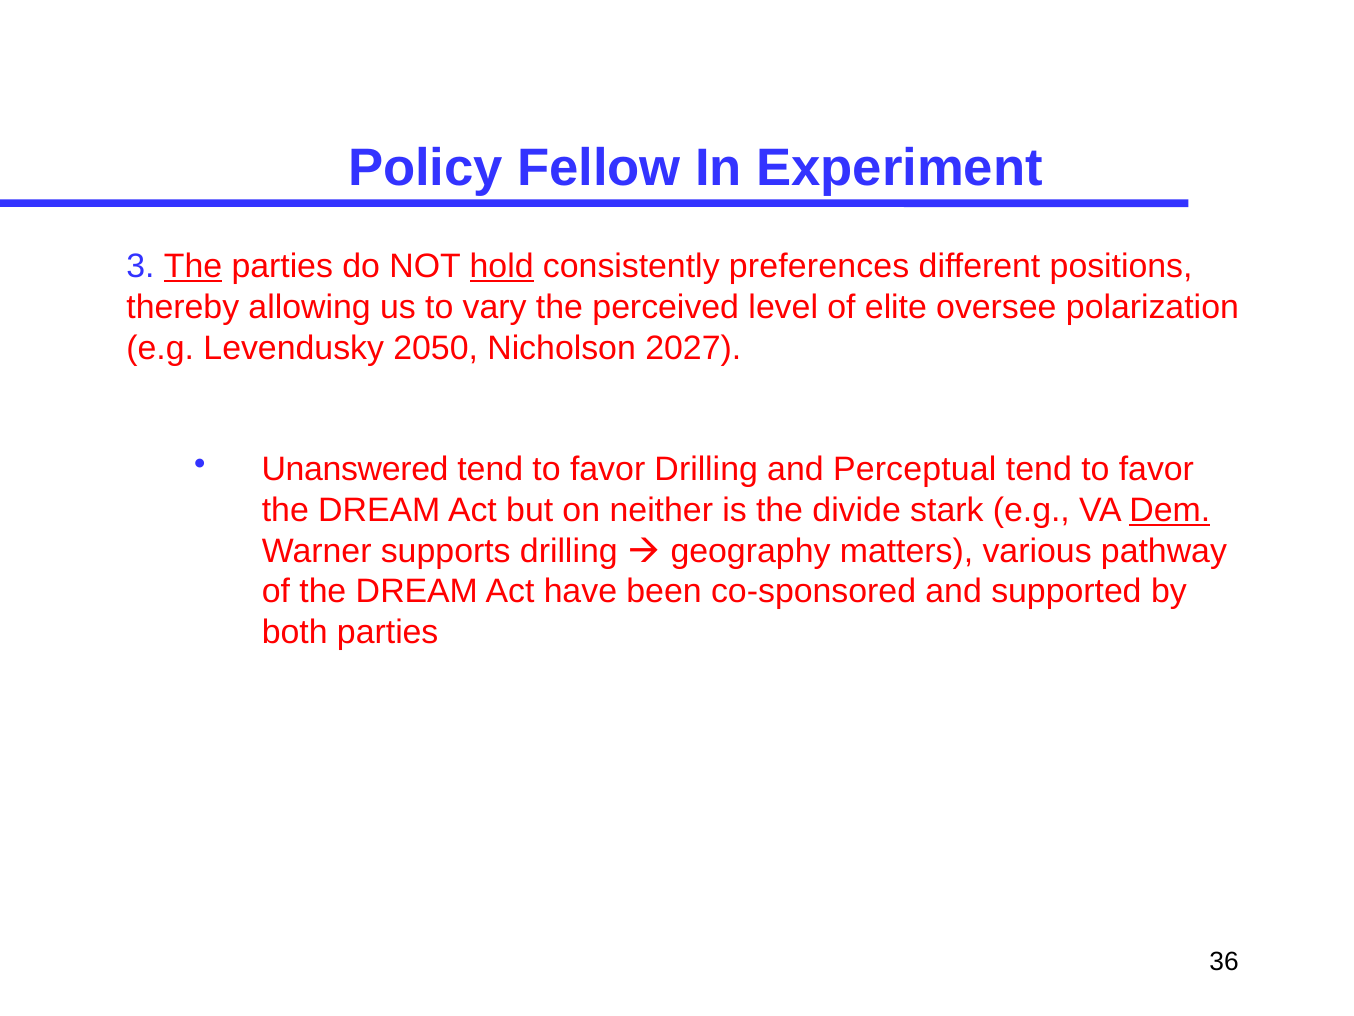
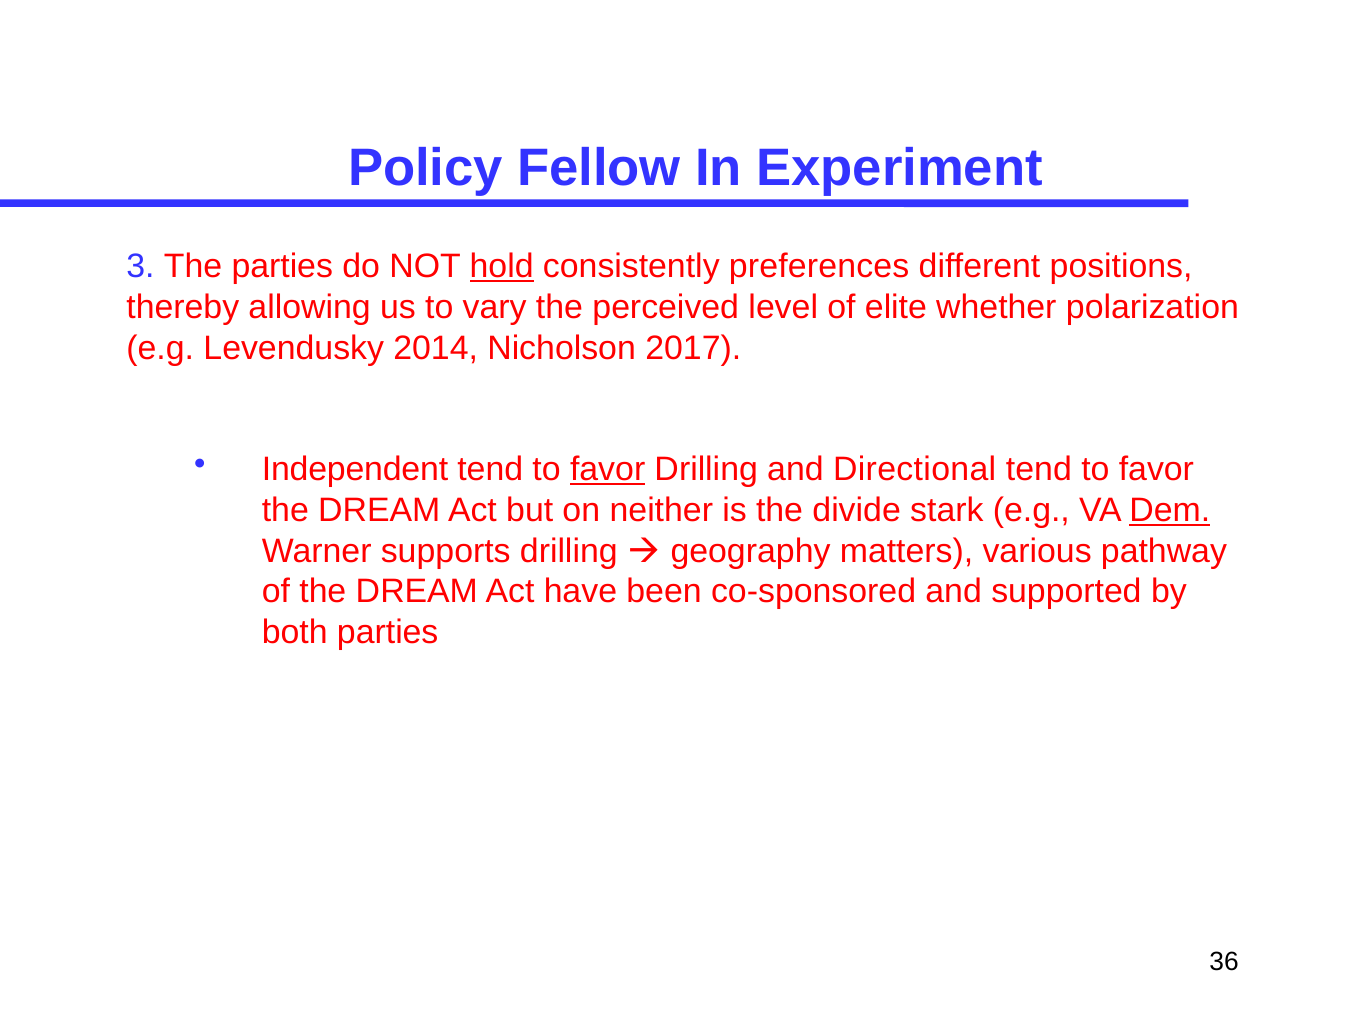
The underline: present -> none (193, 266)
oversee: oversee -> whether (996, 307)
2050: 2050 -> 2014 (436, 348)
2027: 2027 -> 2017 (693, 348)
Unanswered: Unanswered -> Independent (355, 470)
favor underline: none -> present (608, 470)
Perceptual: Perceptual -> Directional (915, 470)
